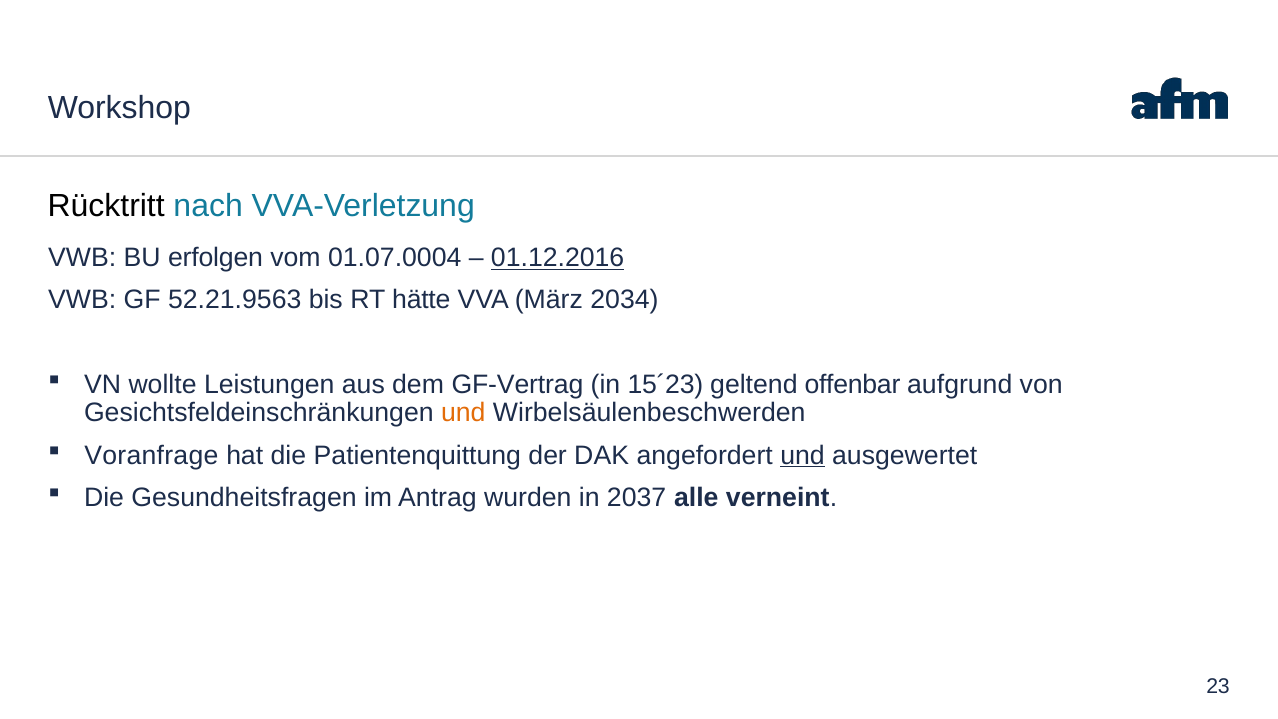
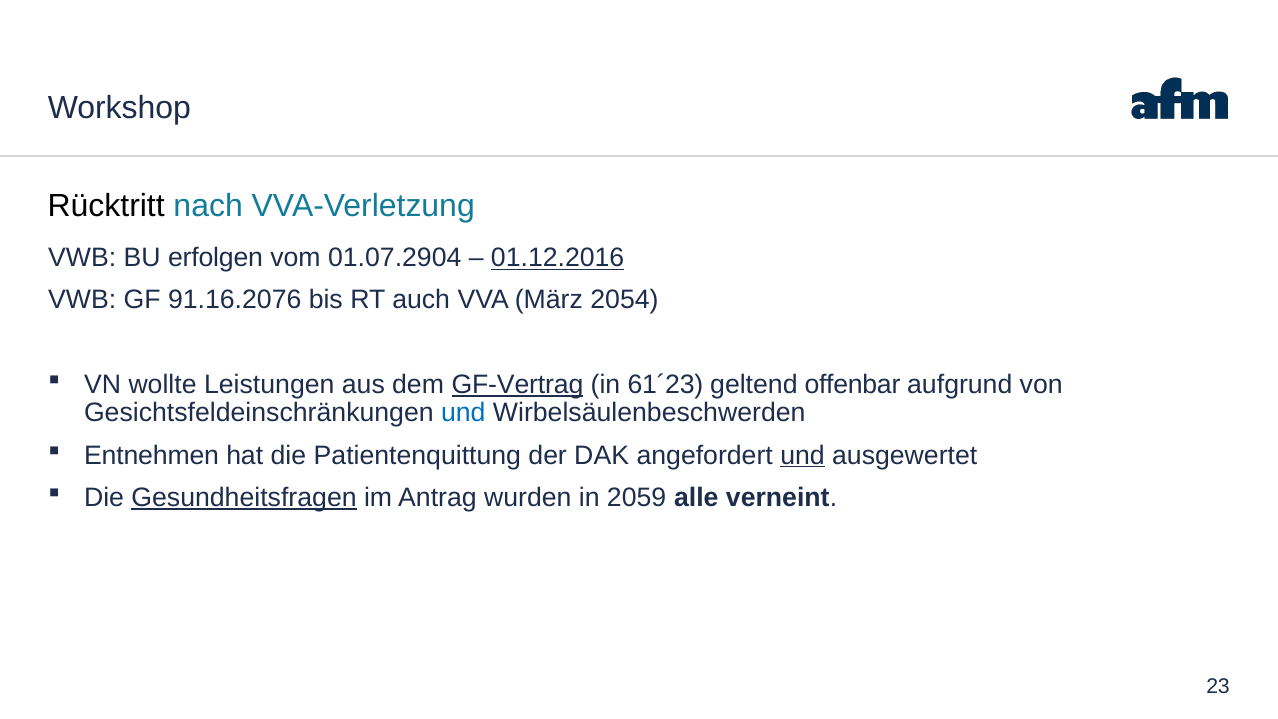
01.07.0004: 01.07.0004 -> 01.07.2904 (395, 258)
52.21.9563: 52.21.9563 -> 91.16.2076 (235, 300)
hätte: hätte -> auch (421, 300)
2034: 2034 -> 2054 (624, 300)
GF-Vertrag underline: none -> present (517, 384)
15´23: 15´23 -> 61´23 (665, 384)
und colour: orange -> blue (463, 413)
Voranfrage: Voranfrage -> Entnehmen (152, 455)
Gesundheitsfragen underline: none -> present (244, 497)
2037: 2037 -> 2059 (637, 497)
